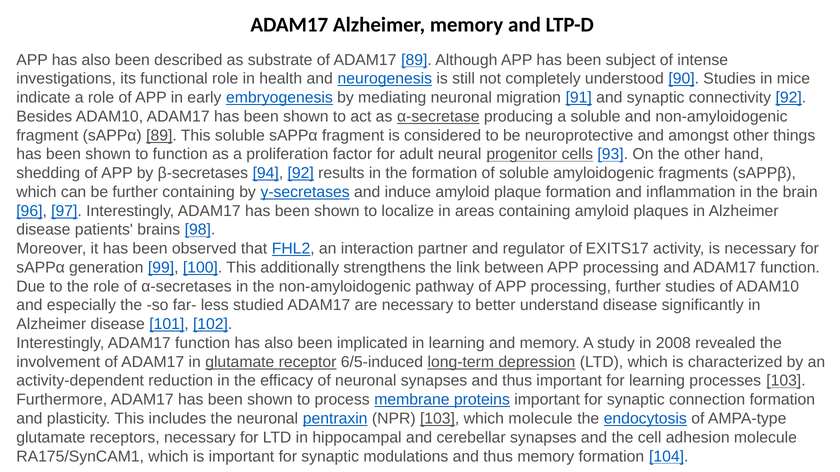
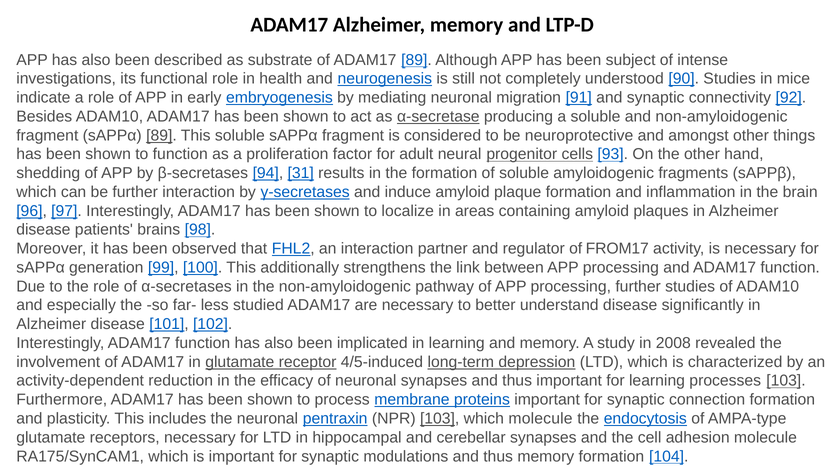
94 92: 92 -> 31 (301, 173)
further containing: containing -> interaction (199, 192)
EXITS17: EXITS17 -> FROM17 (617, 249)
6/5-induced: 6/5-induced -> 4/5-induced (382, 362)
